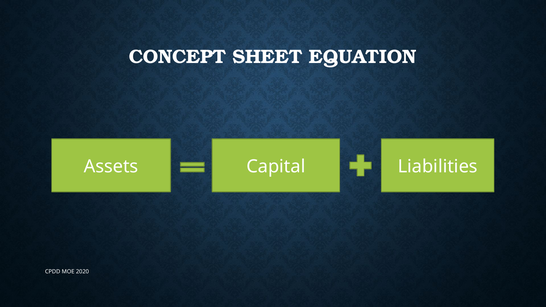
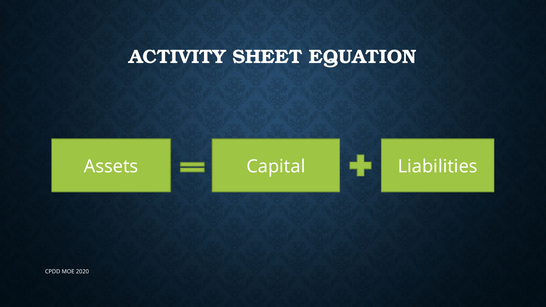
CONCEPT: CONCEPT -> ACTIVITY (177, 57)
